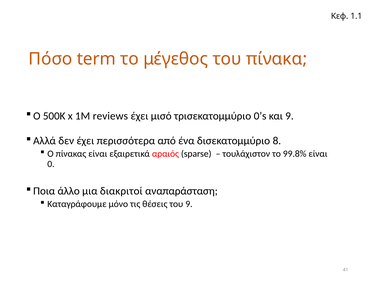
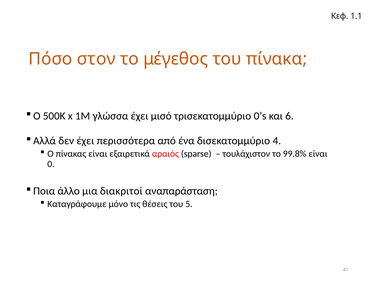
term: term -> στον (96, 59)
reviews: reviews -> γλώσσα (110, 116)
και 9: 9 -> 6 (289, 116)
8: 8 -> 4 (277, 141)
του 9: 9 -> 5 (189, 204)
